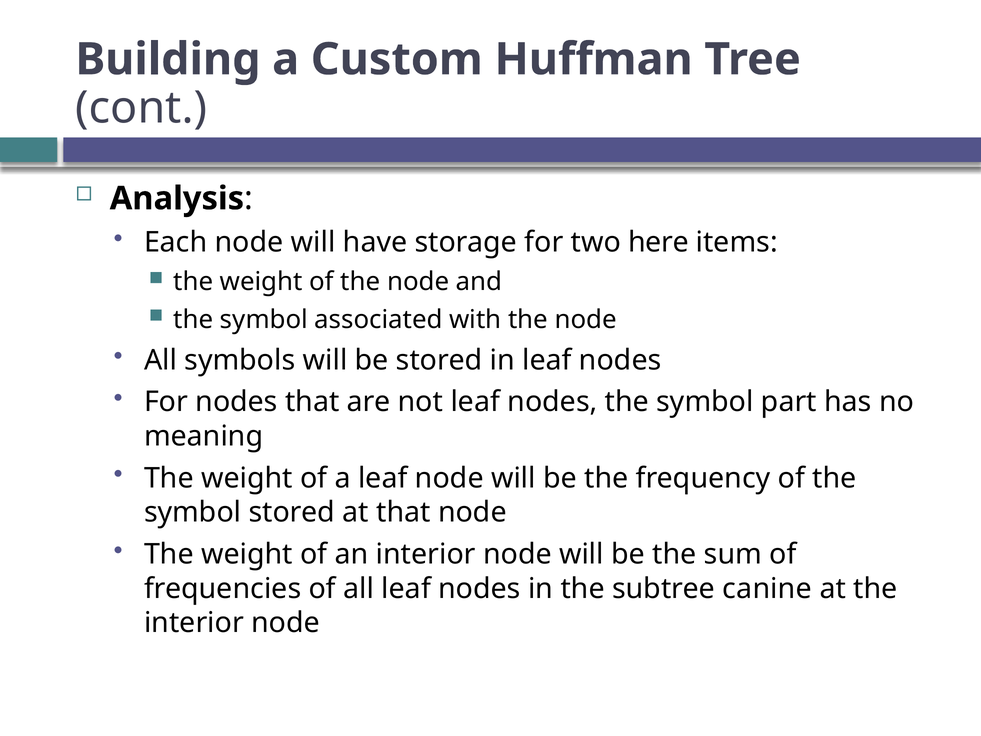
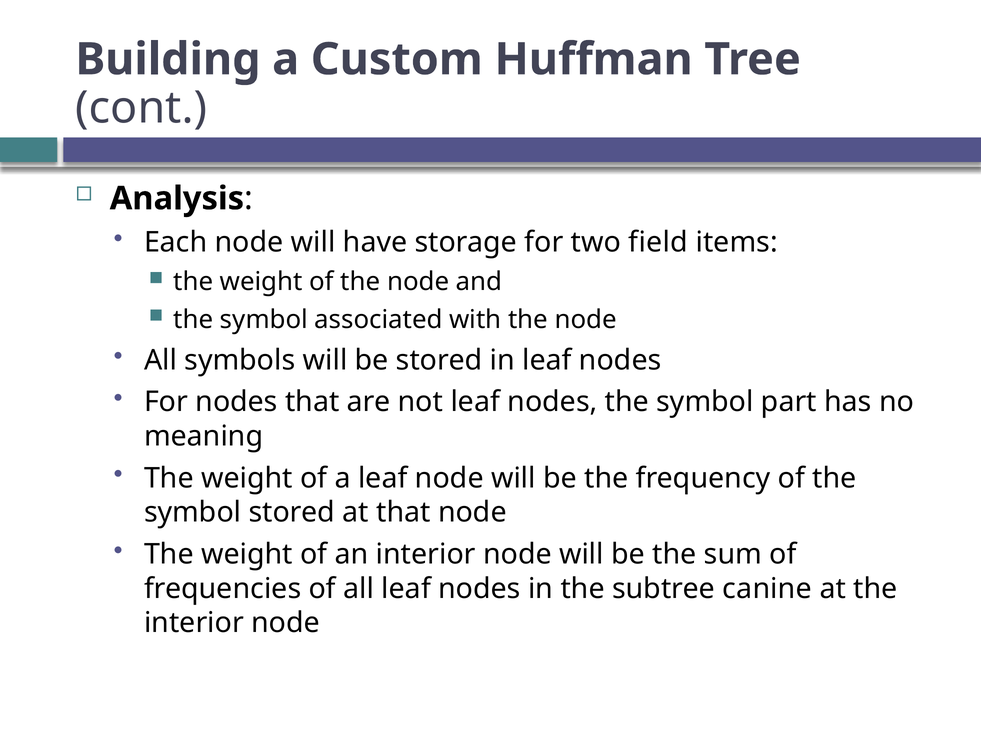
here: here -> field (658, 242)
